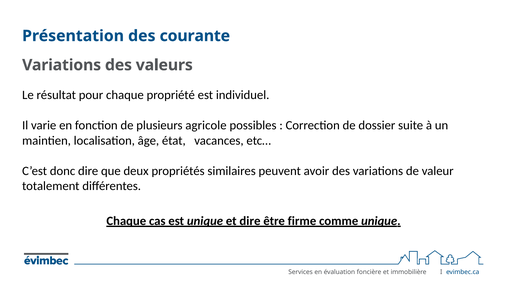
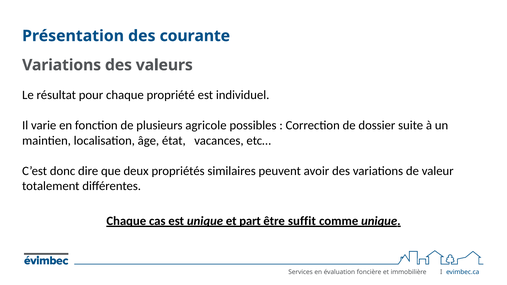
et dire: dire -> part (250, 221)
firme: firme -> suffit (302, 221)
